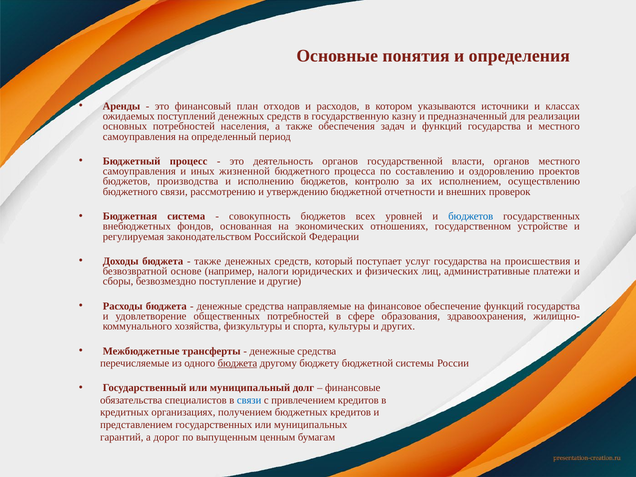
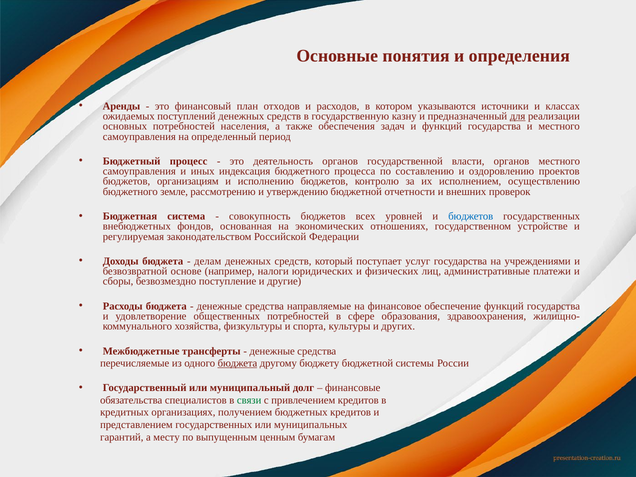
для underline: none -> present (518, 116)
жизненной: жизненной -> индексация (245, 171)
производства: производства -> организациям (188, 181)
бюджетного связи: связи -> земле (174, 192)
также: также -> делам (208, 261)
происшествия: происшествия -> учреждениями (538, 261)
связи colour: blue -> green (249, 400)
дорог: дорог -> месту (167, 437)
